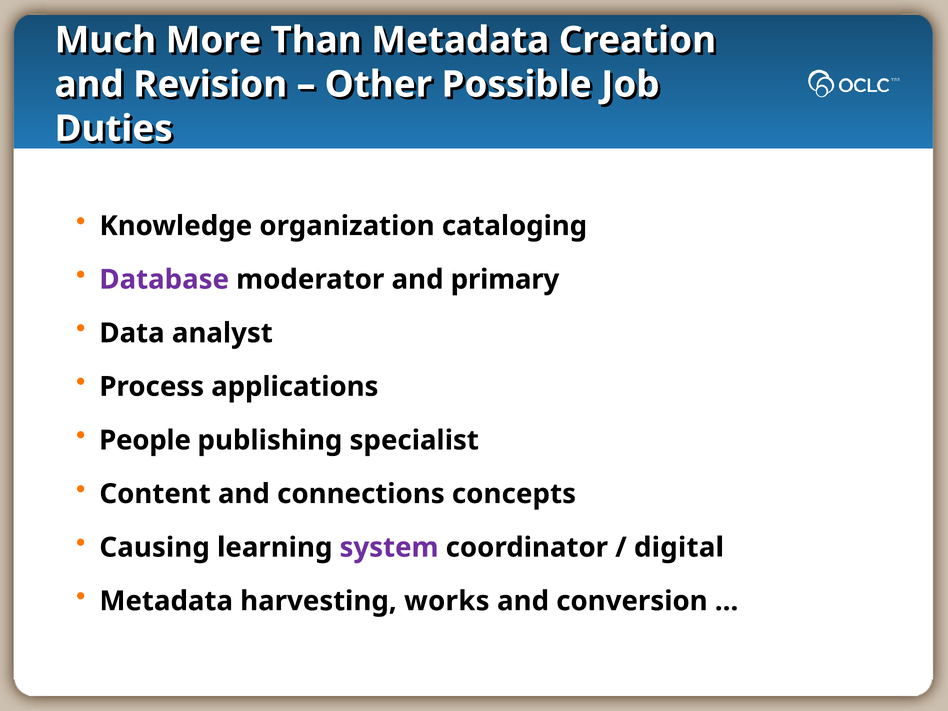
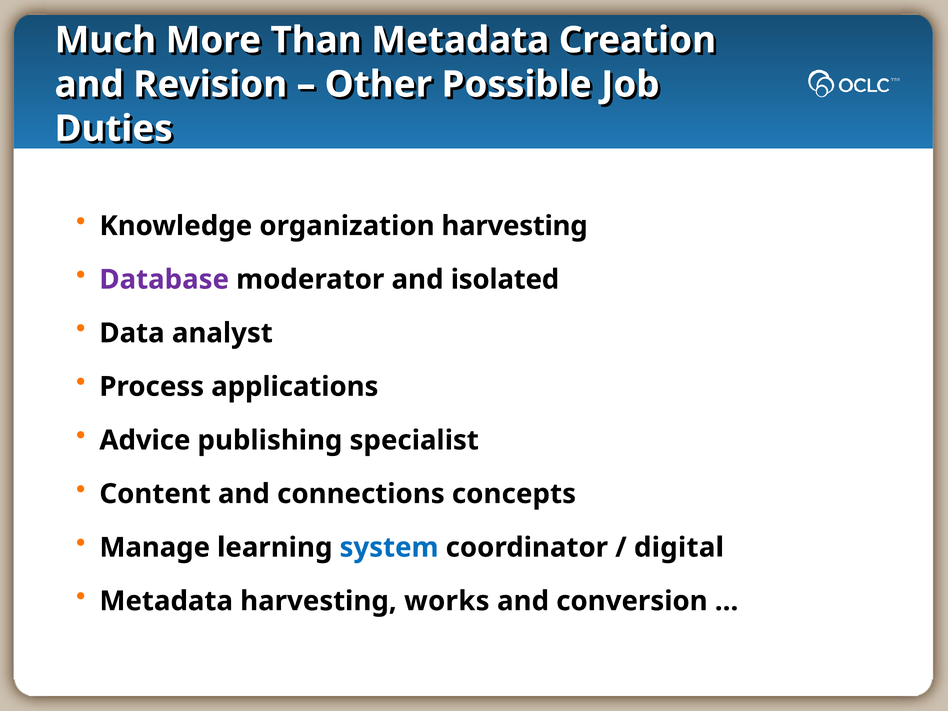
organization cataloging: cataloging -> harvesting (515, 226)
primary: primary -> isolated (505, 280)
People: People -> Advice (145, 440)
Causing: Causing -> Manage (155, 548)
system colour: purple -> blue (389, 548)
